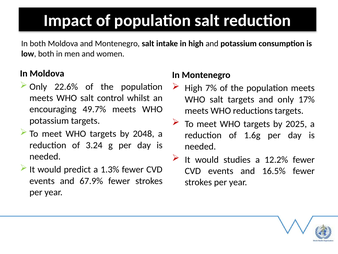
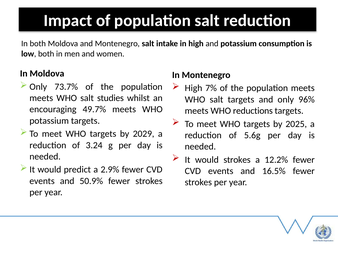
22.6%: 22.6% -> 73.7% (66, 87)
control: control -> studies (110, 98)
17%: 17% -> 96% (307, 99)
2048: 2048 -> 2029 (144, 134)
1.6g: 1.6g -> 5.6g (252, 135)
would studies: studies -> strokes (237, 159)
1.3%: 1.3% -> 2.9% (110, 169)
67.9%: 67.9% -> 50.9% (91, 181)
